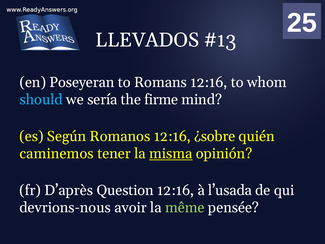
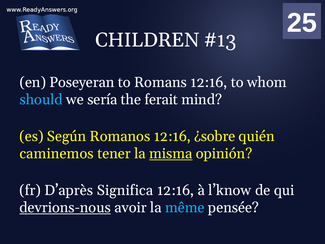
LLEVADOS: LLEVADOS -> CHILDREN (147, 40)
firme: firme -> ferait (161, 100)
Question: Question -> Significa (125, 190)
l’usada: l’usada -> l’know (230, 190)
devrions-nous underline: none -> present (65, 207)
même colour: light green -> light blue (185, 207)
